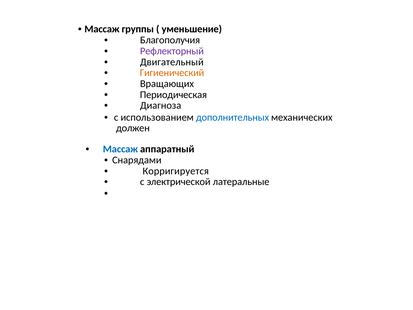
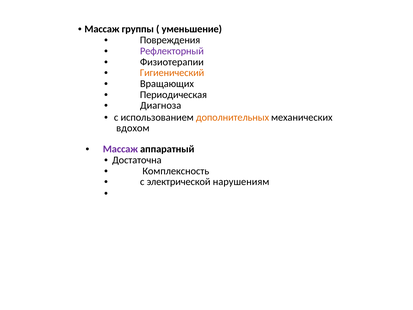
Благополучия: Благополучия -> Повреждения (170, 40)
Двигательный: Двигательный -> Физиотерапии (172, 62)
дополнительных colour: blue -> orange (232, 117)
должен: должен -> вдохом (133, 128)
Массаж colour: blue -> purple (120, 149)
Снарядами: Снарядами -> Достаточна (137, 160)
Корригируется: Корригируется -> Комплексность (176, 171)
латеральные: латеральные -> нарушениям (241, 182)
